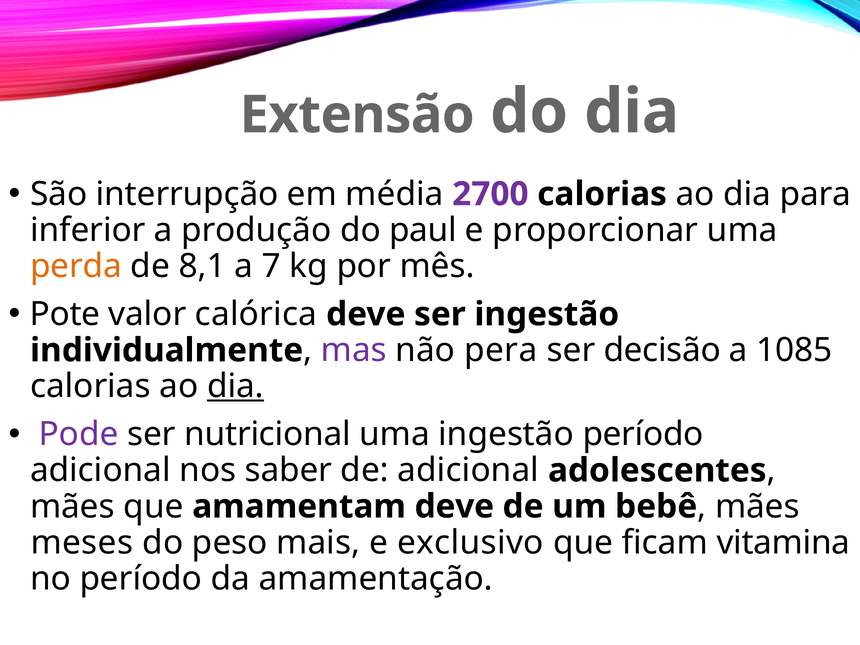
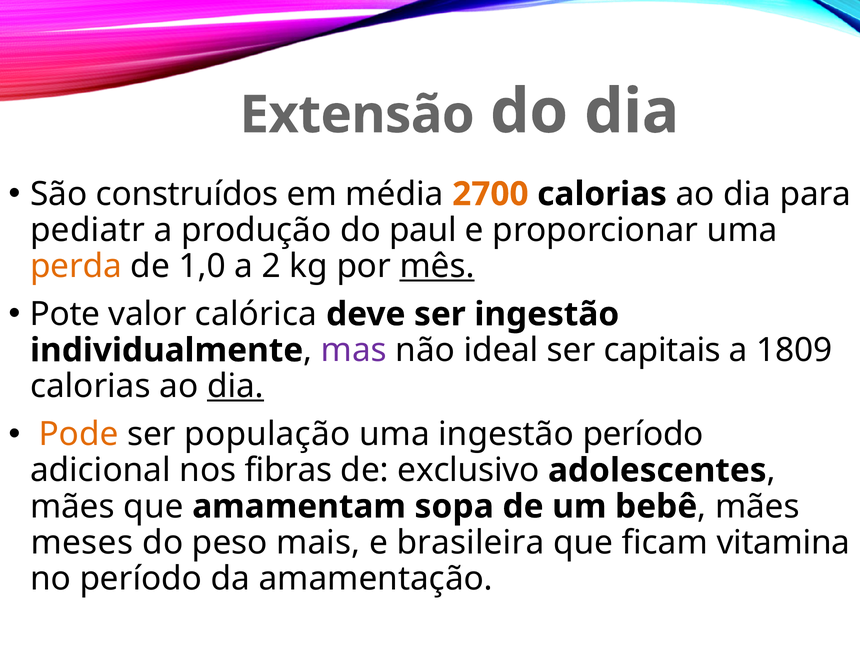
interrupção: interrupção -> construídos (187, 194)
2700 colour: purple -> orange (490, 194)
inferior: inferior -> pediatr (88, 230)
8,1: 8,1 -> 1,0 (202, 266)
7: 7 -> 2 (271, 266)
mês underline: none -> present (437, 266)
pera: pera -> ideal (501, 350)
decisão: decisão -> capitais (662, 350)
1085: 1085 -> 1809 (794, 350)
Pode colour: purple -> orange (79, 434)
nutricional: nutricional -> população (267, 434)
saber: saber -> fibras (289, 470)
de adicional: adicional -> exclusivo (468, 470)
amamentam deve: deve -> sopa (454, 506)
exclusivo: exclusivo -> brasileira (471, 543)
